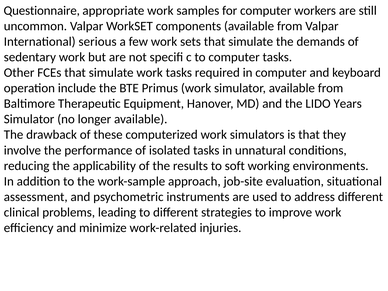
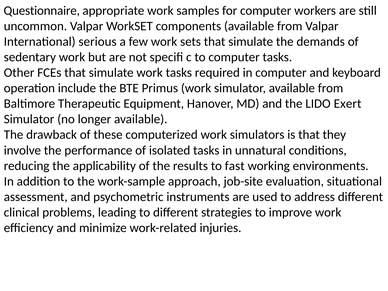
Years: Years -> Exert (348, 104)
soft: soft -> fast (235, 166)
